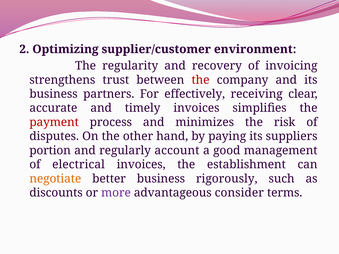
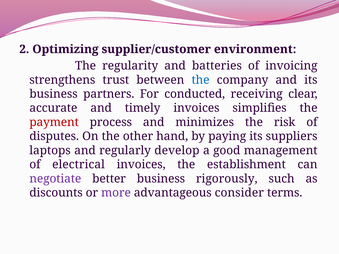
recovery: recovery -> batteries (217, 66)
the colour: red -> blue (201, 80)
effectively: effectively -> conducted (195, 94)
portion: portion -> laptops (50, 151)
account: account -> develop (177, 151)
negotiate colour: orange -> purple (55, 179)
